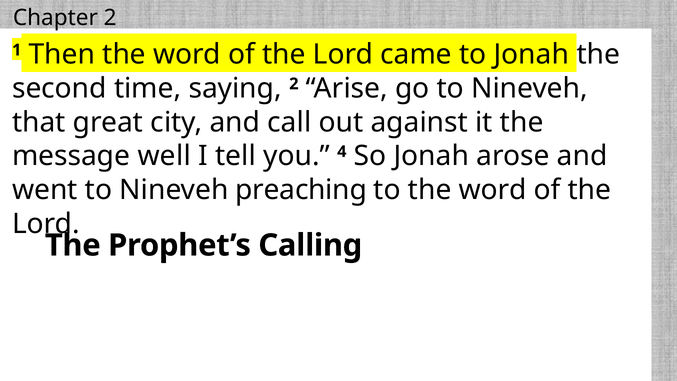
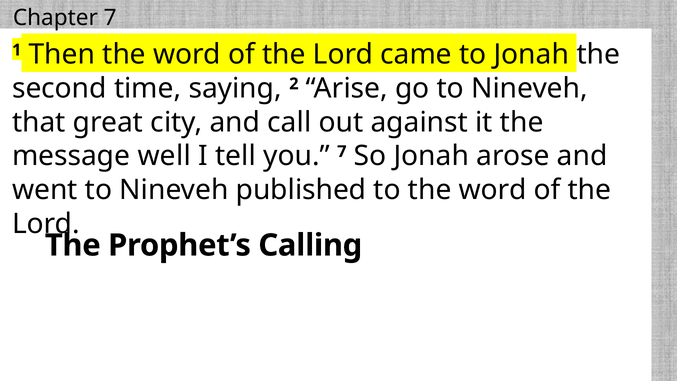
Chapter 2: 2 -> 7 (110, 18)
you 4: 4 -> 7 (342, 151)
preaching: preaching -> published (301, 190)
